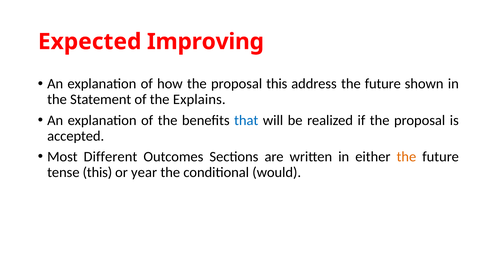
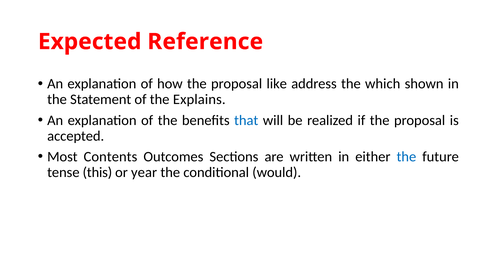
Improving: Improving -> Reference (205, 42)
proposal this: this -> like (277, 84)
address the future: future -> which (383, 84)
Different: Different -> Contents (110, 157)
the colour: orange -> blue (406, 157)
